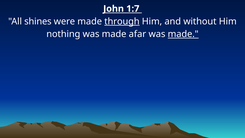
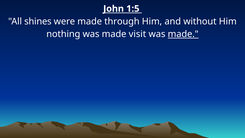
1:7: 1:7 -> 1:5 (133, 9)
through underline: present -> none (122, 21)
afar: afar -> visit (137, 34)
